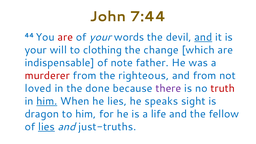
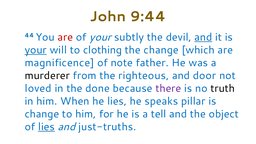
7:44: 7:44 -> 9:44 (148, 17)
words: words -> subtly (129, 37)
your underline: none -> present (36, 50)
indispensable: indispensable -> magnificence (59, 63)
murderer colour: red -> black (47, 76)
and from: from -> door (205, 76)
truth colour: red -> black (223, 88)
him underline: present -> none (47, 101)
sight: sight -> pillar (193, 101)
dragon: dragon -> change (42, 114)
life: life -> tell (159, 114)
fellow: fellow -> object (224, 114)
